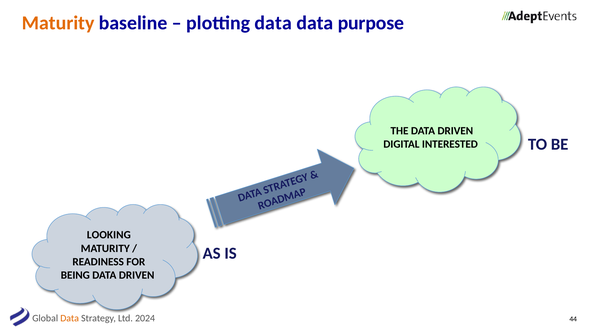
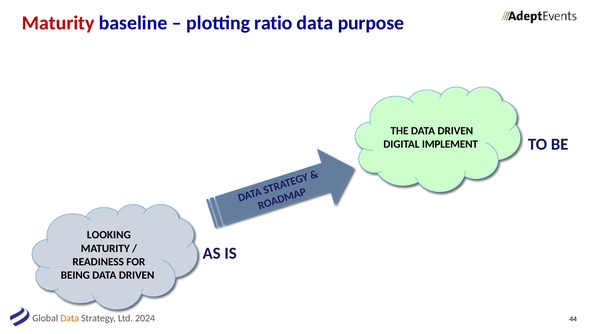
Maturity colour: orange -> red (58, 23)
plotting data: data -> ratio (273, 23)
INTERESTED: INTERESTED -> IMPLEMENT (450, 144)
